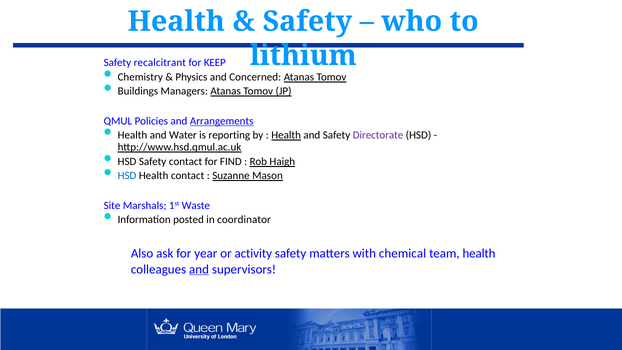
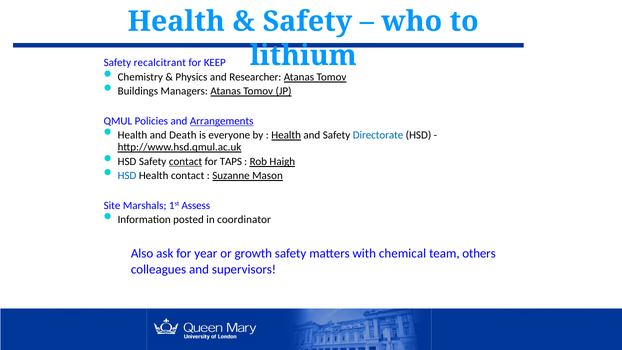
Concerned: Concerned -> Researcher (255, 77)
Water: Water -> Death (183, 135)
reporting: reporting -> everyone (229, 135)
Directorate colour: purple -> blue (378, 135)
contact underline: none -> present (186, 162)
FIND: FIND -> TAPS (231, 162)
Waste: Waste -> Assess (196, 206)
activity: activity -> growth (253, 254)
team health: health -> others (479, 254)
and underline: present -> none (199, 269)
